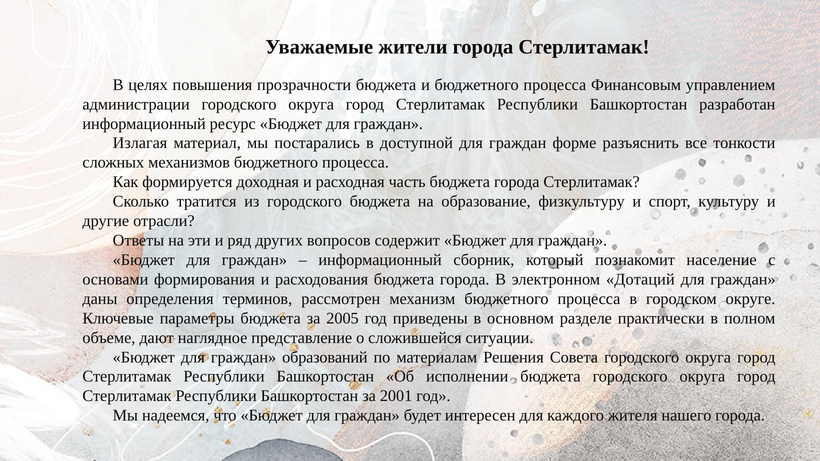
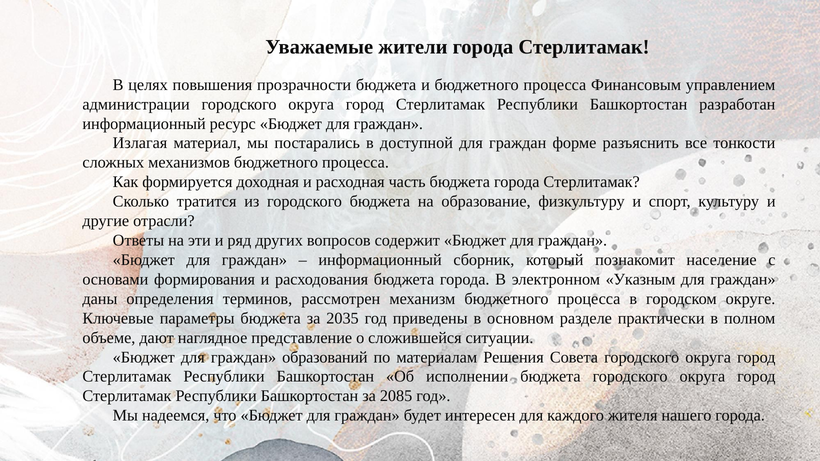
Дотаций: Дотаций -> Указным (641, 279)
2005: 2005 -> 2035 (343, 318)
2001: 2001 -> 2085 (396, 396)
